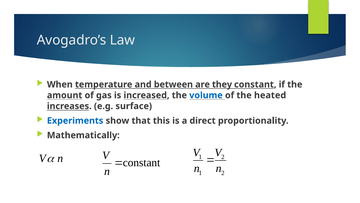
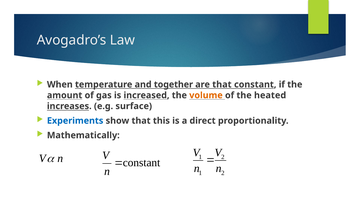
between: between -> together (173, 84)
are they: they -> that (222, 84)
volume colour: blue -> orange (206, 95)
